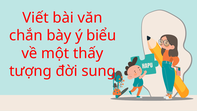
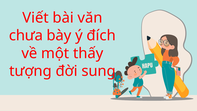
chắn: chắn -> chưa (26, 35)
biểu: biểu -> đích (101, 35)
